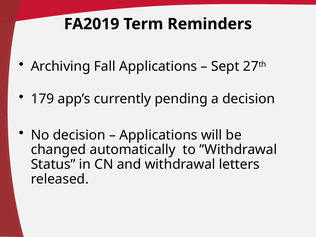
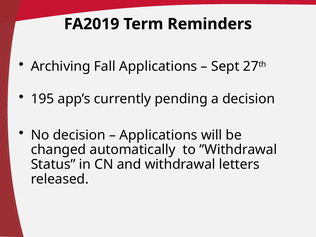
179: 179 -> 195 (42, 99)
